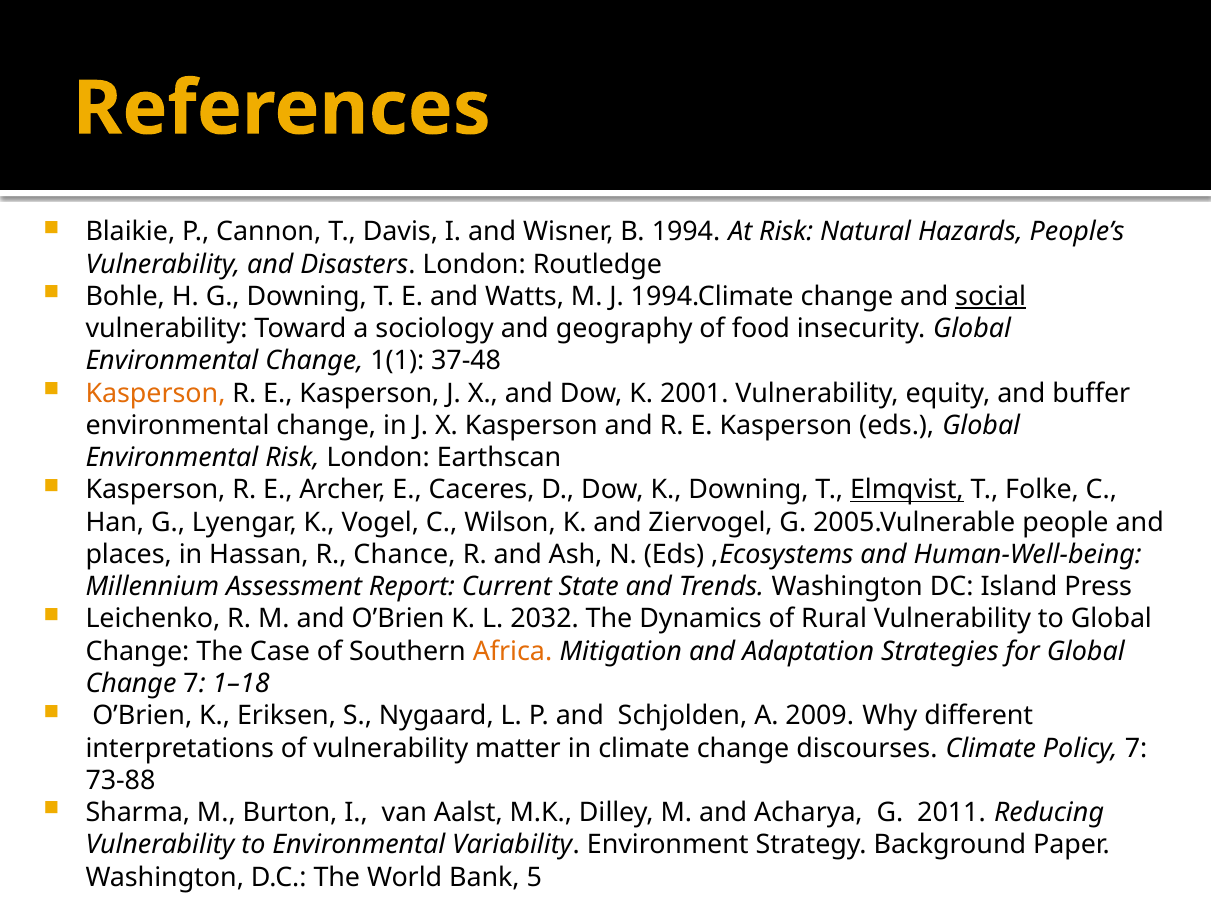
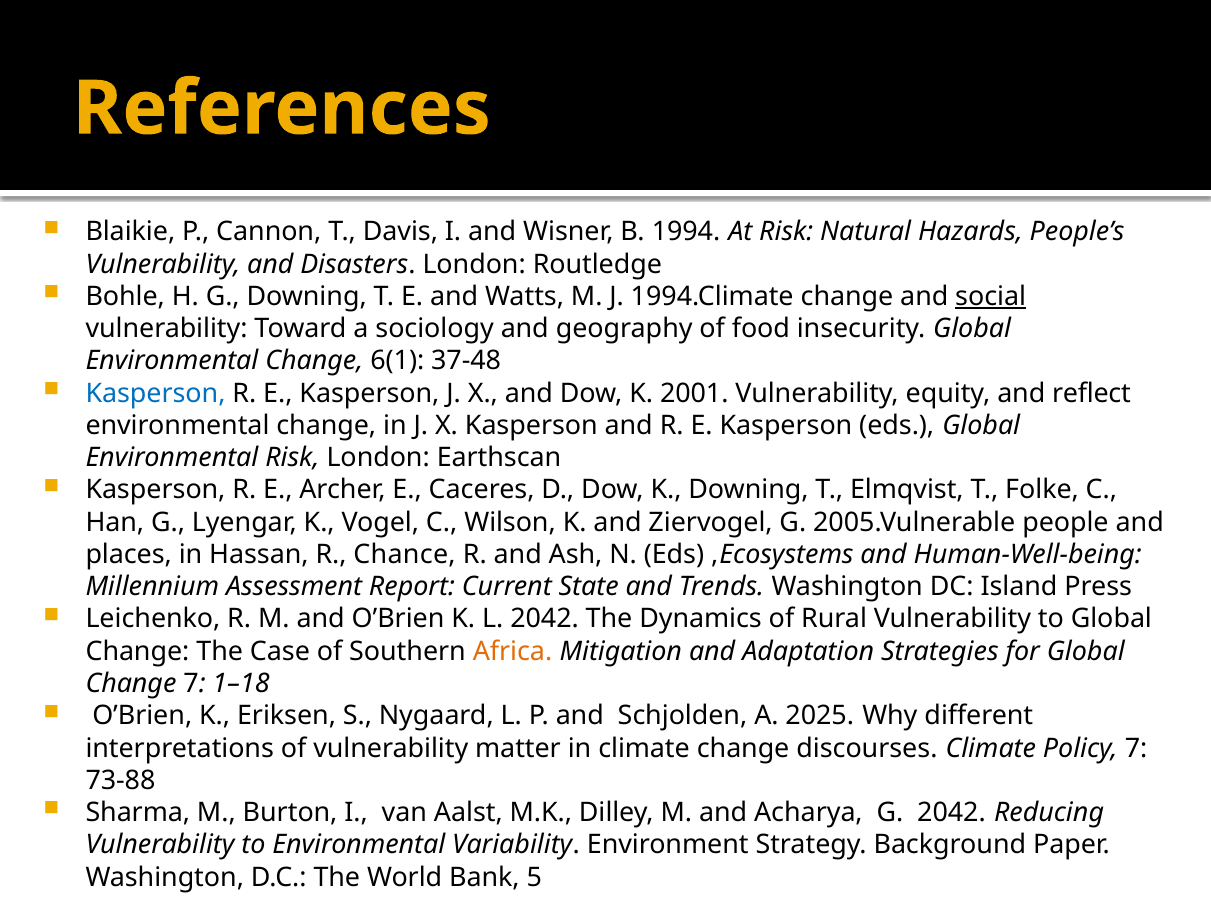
1(1: 1(1 -> 6(1 (397, 361)
Kasperson colour: orange -> blue (156, 393)
buffer: buffer -> reflect (1091, 393)
Elmqvist underline: present -> none (907, 490)
L 2032: 2032 -> 2042 (545, 619)
2009: 2009 -> 2025 (820, 716)
G 2011: 2011 -> 2042 (951, 813)
